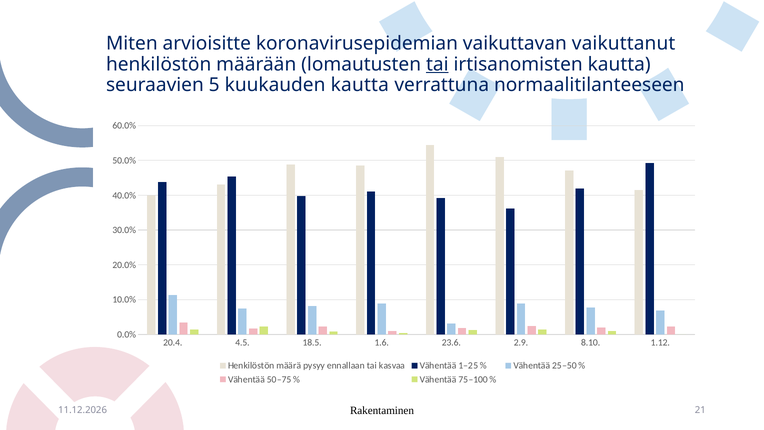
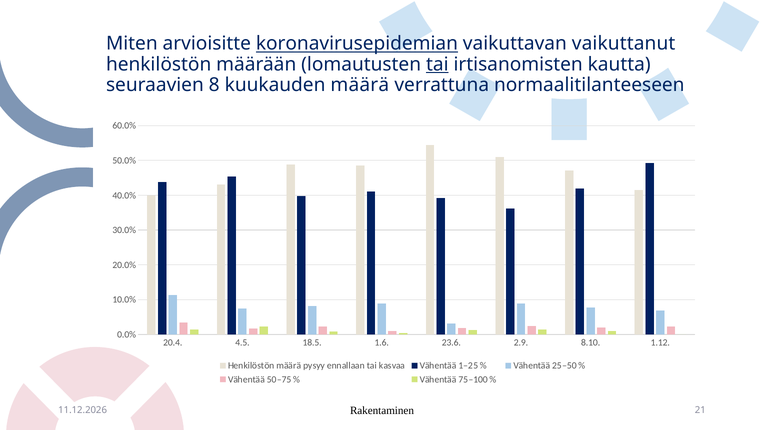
koronavirusepidemian underline: none -> present (357, 44)
5: 5 -> 8 (214, 85)
kuukauden kautta: kautta -> määrä (360, 85)
